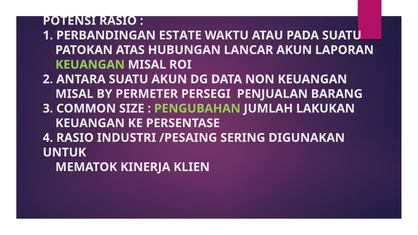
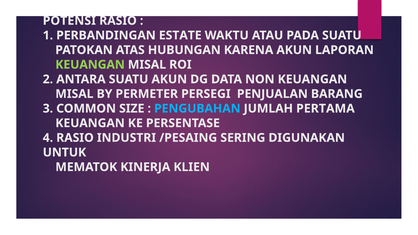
LANCAR: LANCAR -> KARENA (249, 50)
PENGUBAHAN colour: light green -> light blue (197, 109)
LAKUKAN: LAKUKAN -> PERTAMA (325, 109)
